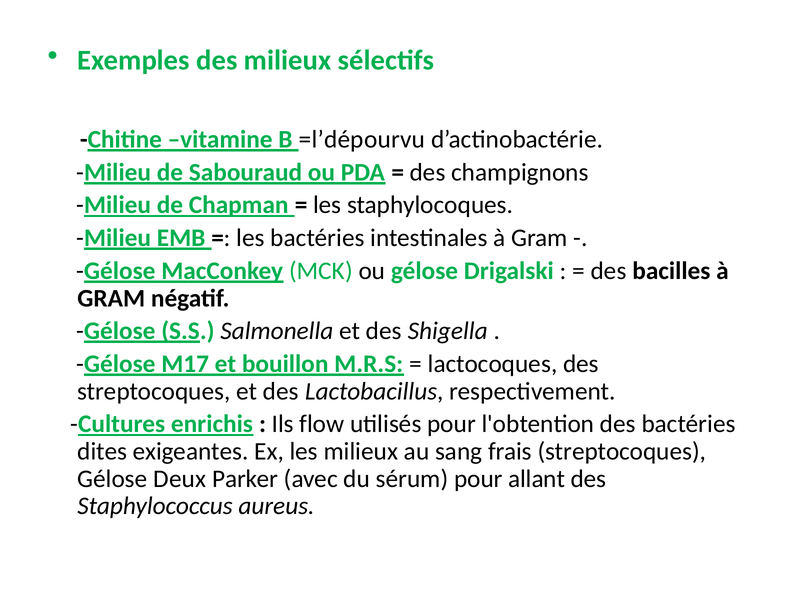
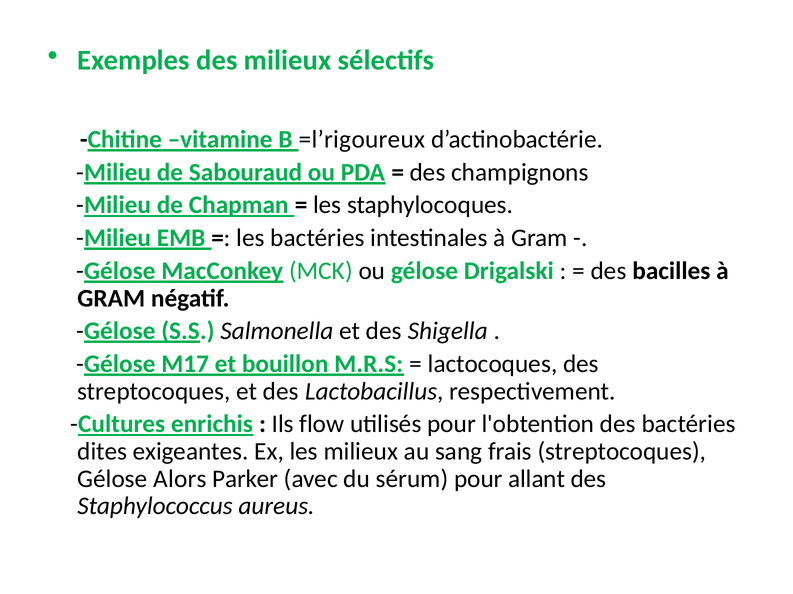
=l’dépourvu: =l’dépourvu -> =l’rigoureux (362, 139)
Deux: Deux -> Alors (180, 479)
